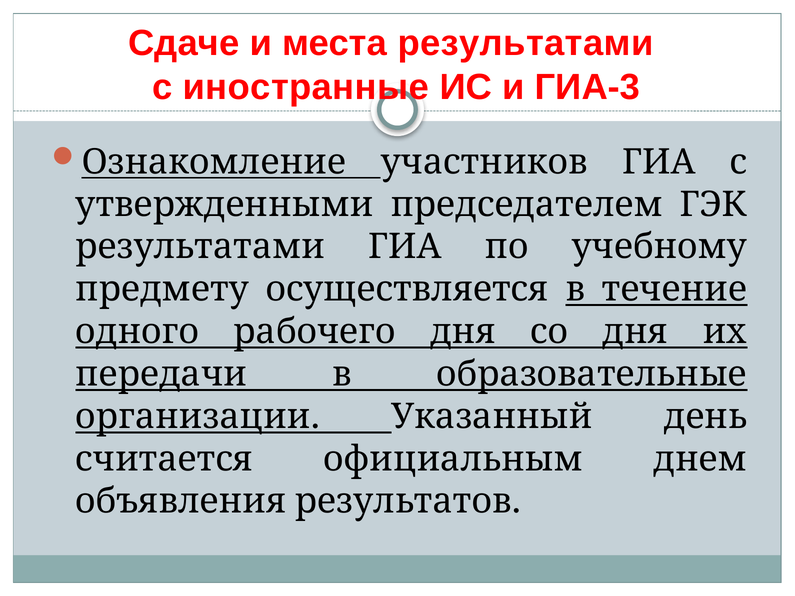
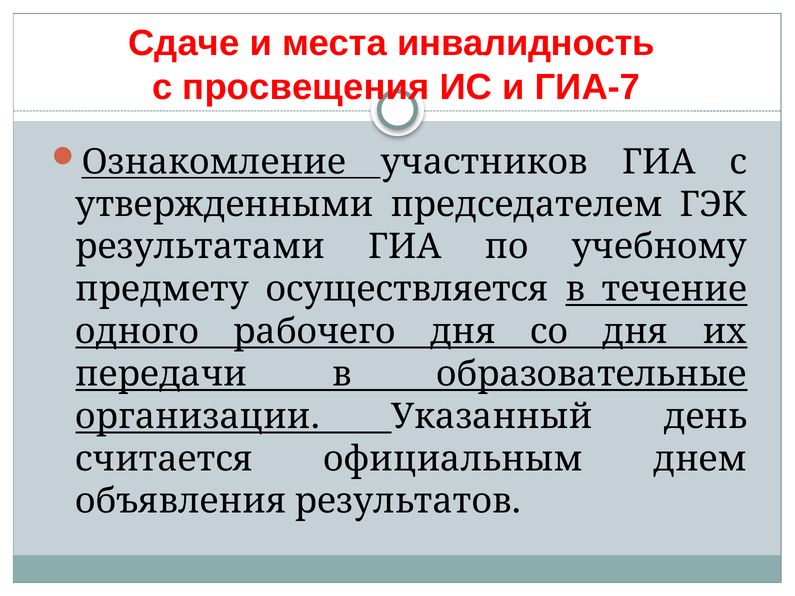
места результатами: результатами -> инвалидность (526, 43)
иностранные: иностранные -> просвещения (306, 87)
ГИА-3: ГИА-3 -> ГИА-7 (588, 87)
